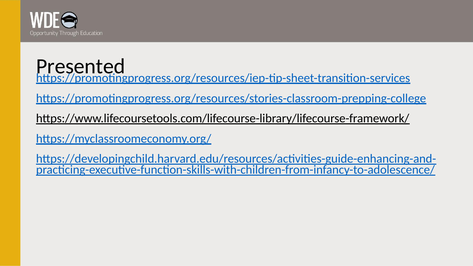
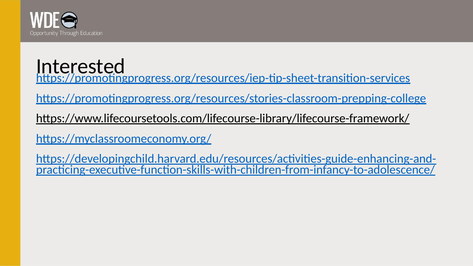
Presented: Presented -> Interested (81, 66)
